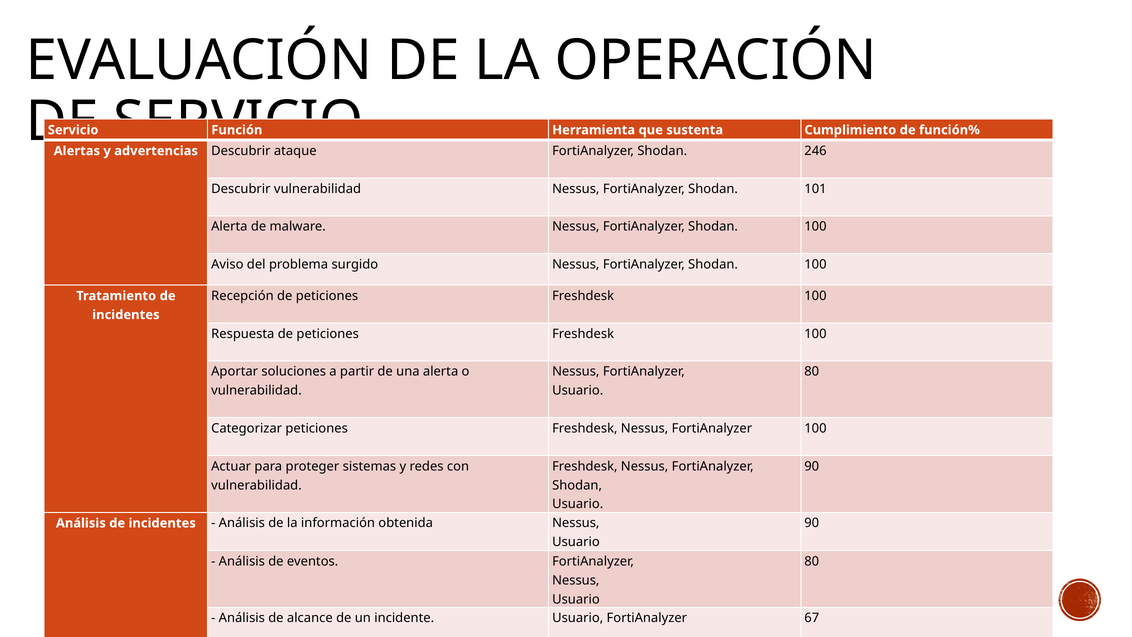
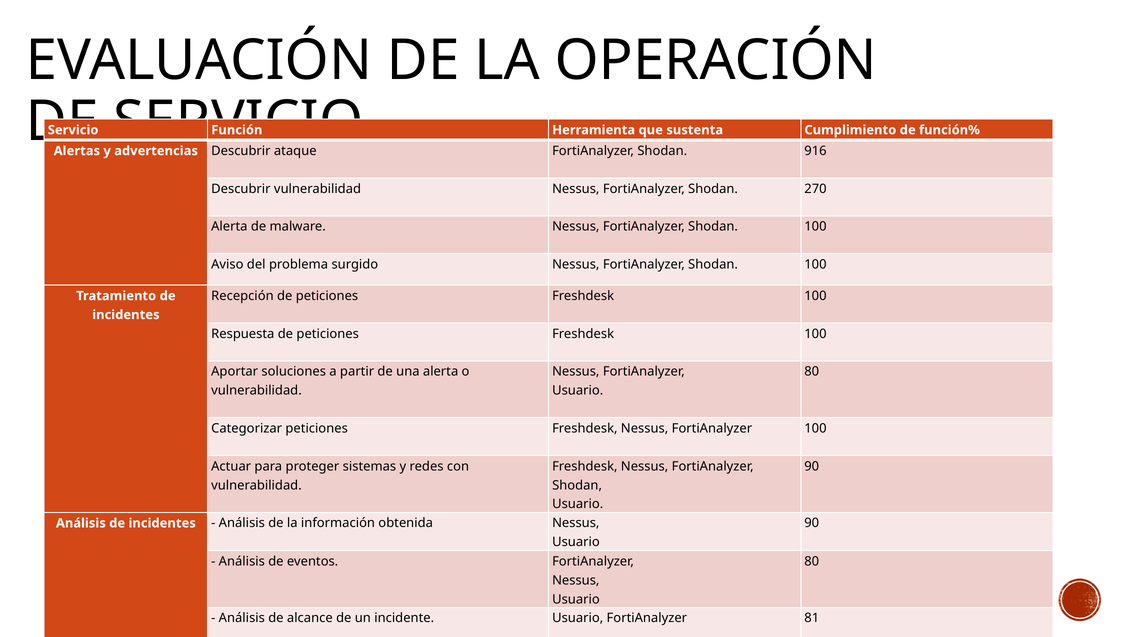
246: 246 -> 916 (816, 151)
101: 101 -> 270 (816, 189)
67: 67 -> 81 (812, 618)
